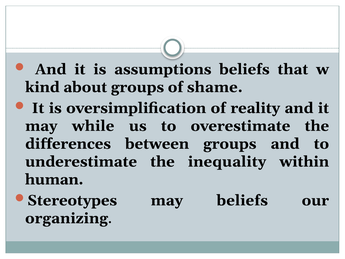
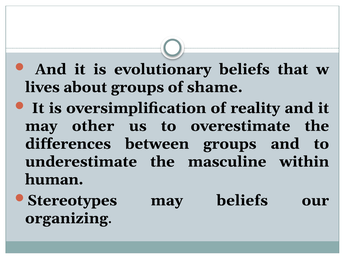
assumptions: assumptions -> evolutionary (163, 69)
kind: kind -> lives (42, 87)
while: while -> other (93, 126)
inequality: inequality -> masculine (227, 162)
